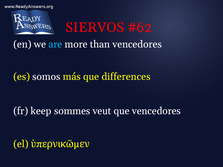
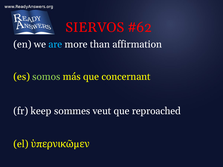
than vencedores: vencedores -> affirmation (137, 44)
somos colour: white -> light green (46, 77)
differences: differences -> concernant (126, 77)
que vencedores: vencedores -> reproached (156, 111)
